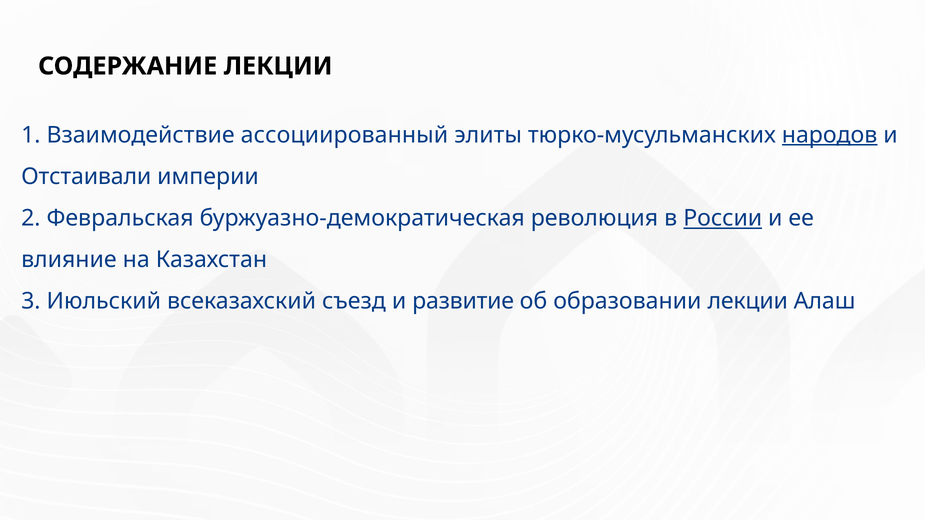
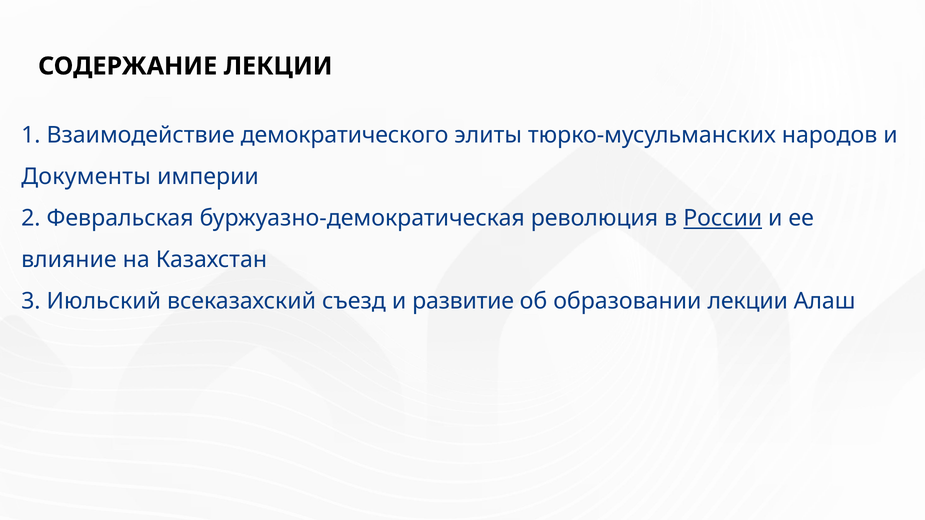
ассоциированный: ассоциированный -> демократического (345, 135)
народов underline: present -> none (830, 135)
Отстаивали: Отстаивали -> Документы (86, 177)
